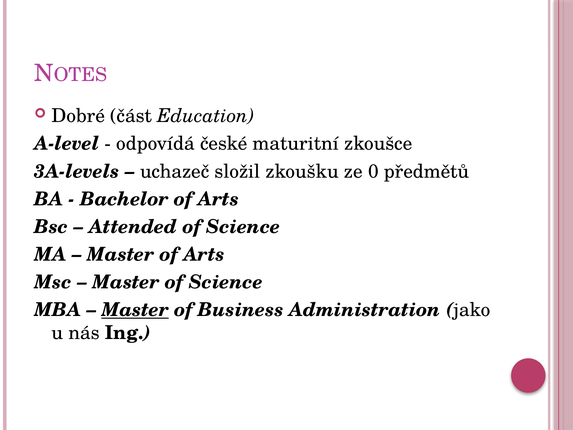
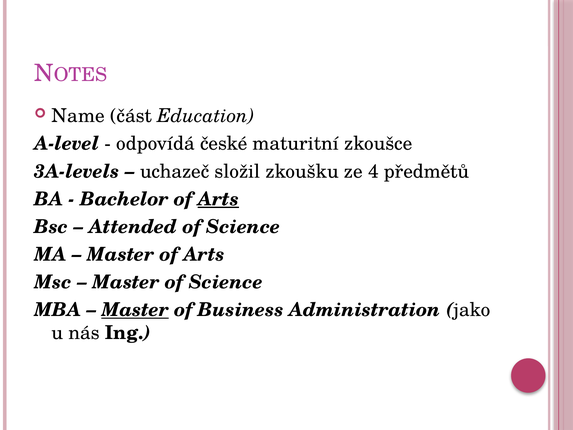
Dobré: Dobré -> Name (78, 116)
0: 0 -> 4 (373, 171)
Arts underline: none -> present (218, 199)
